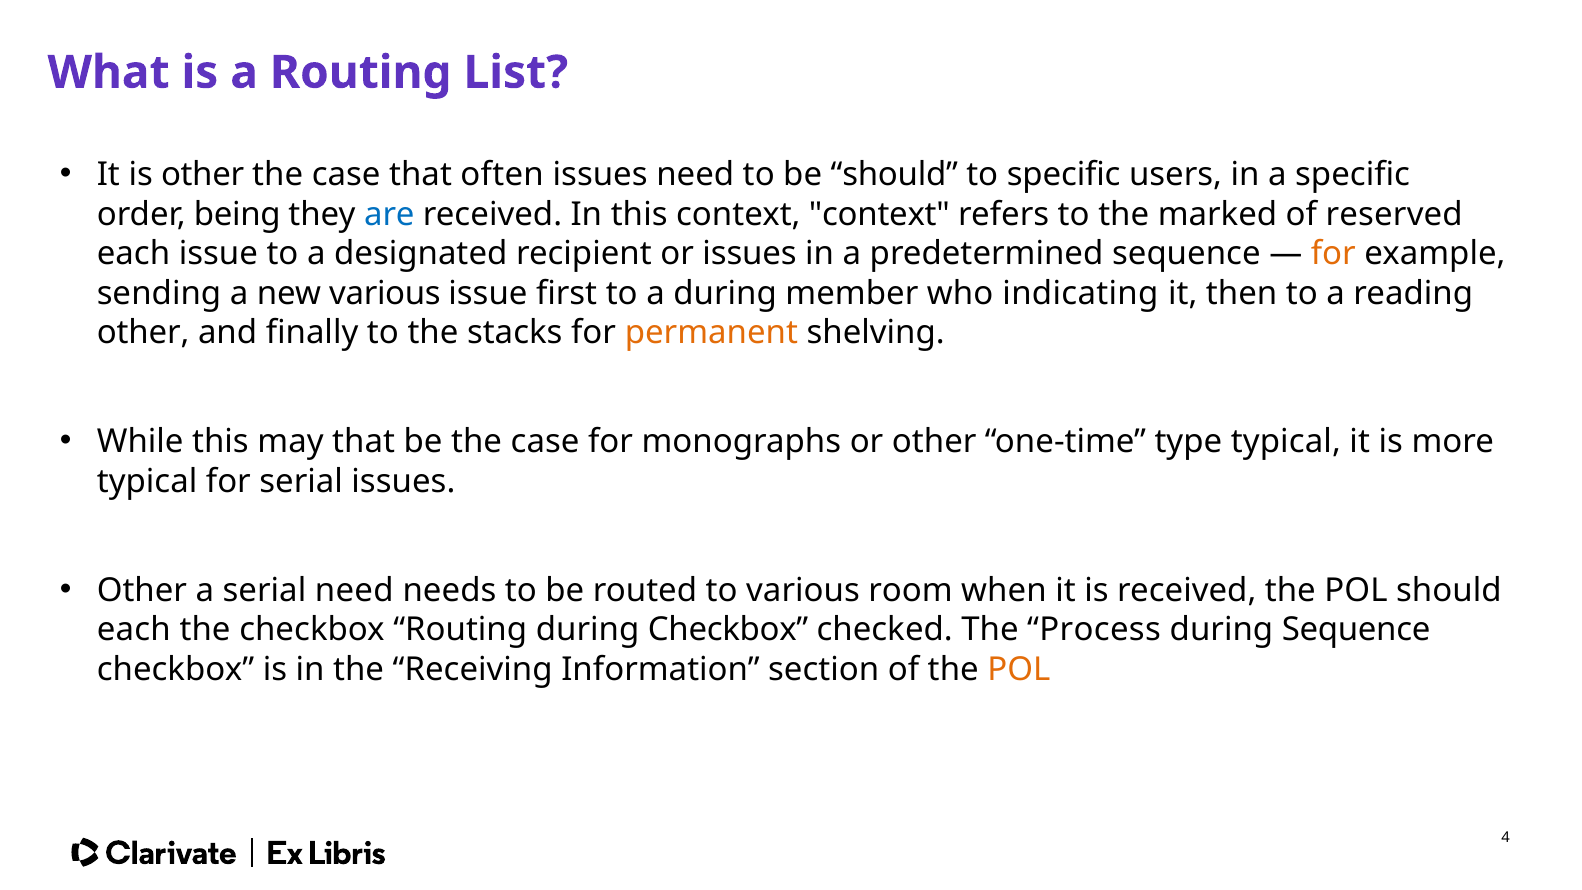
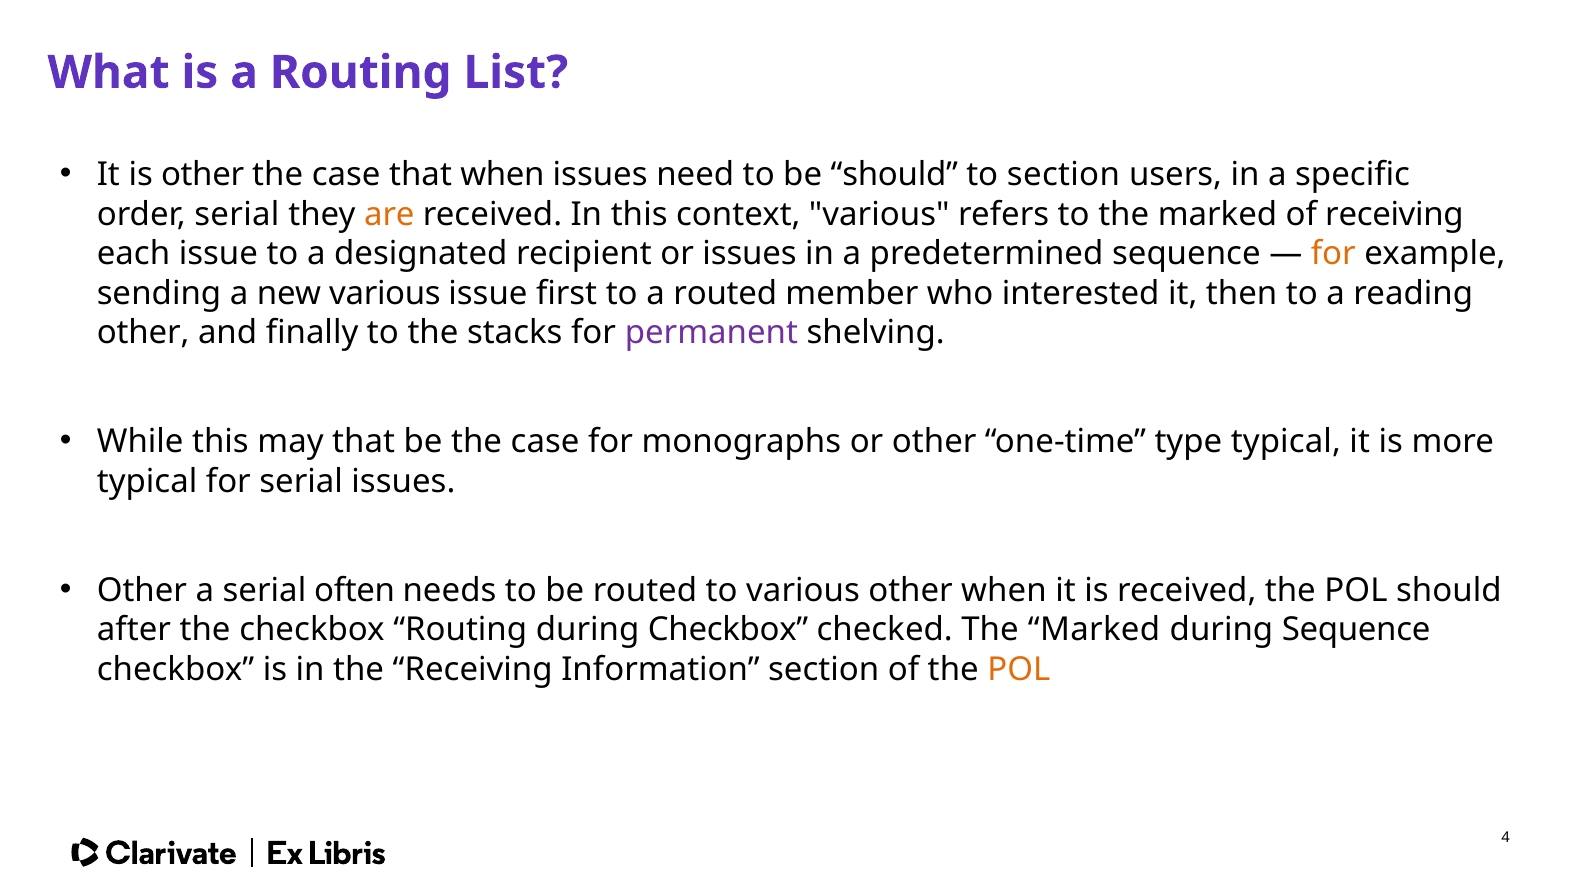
that often: often -> when (502, 175)
to specific: specific -> section (1063, 175)
order being: being -> serial (237, 214)
are colour: blue -> orange (389, 214)
context context: context -> various (879, 214)
of reserved: reserved -> receiving (1394, 214)
a during: during -> routed (725, 293)
indicating: indicating -> interested (1081, 293)
permanent colour: orange -> purple (711, 333)
serial need: need -> often (355, 590)
various room: room -> other (911, 590)
each: each -> after (134, 630)
checked The Process: Process -> Marked (1094, 630)
